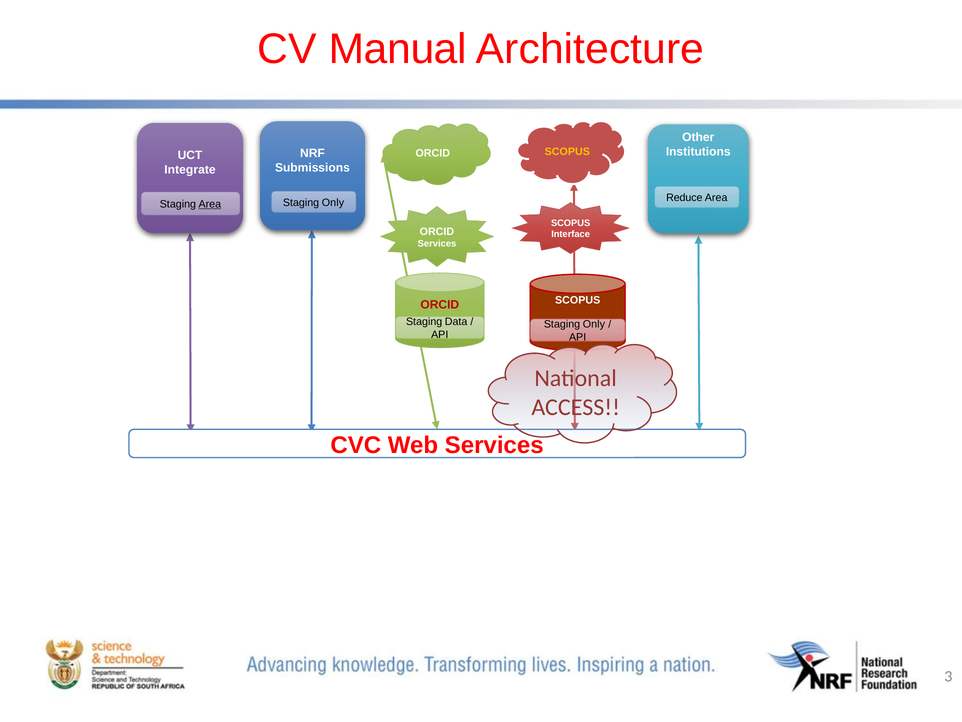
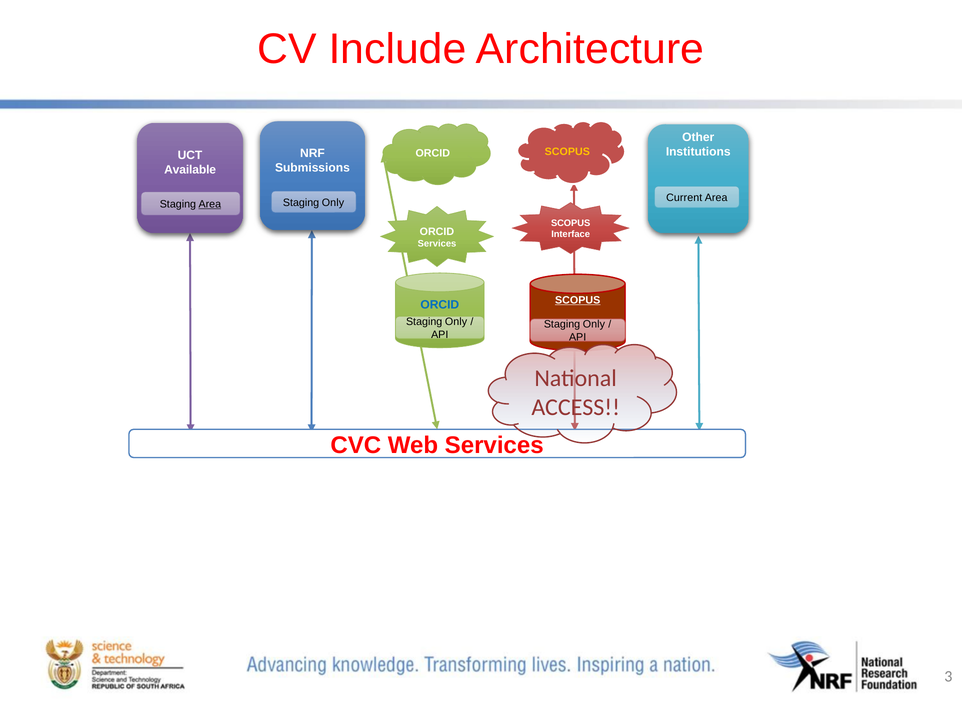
Manual: Manual -> Include (398, 49)
Integrate: Integrate -> Available (190, 170)
Reduce: Reduce -> Current (684, 198)
SCOPUS underline: none -> present (578, 300)
ORCID colour: red -> blue (440, 304)
Data: Data -> Only (456, 322)
